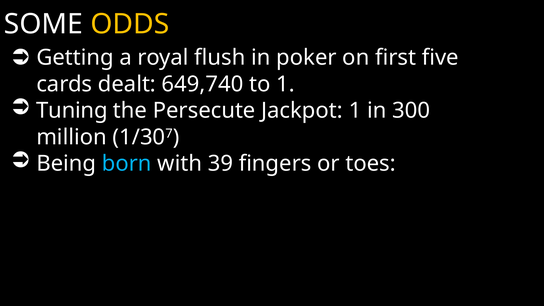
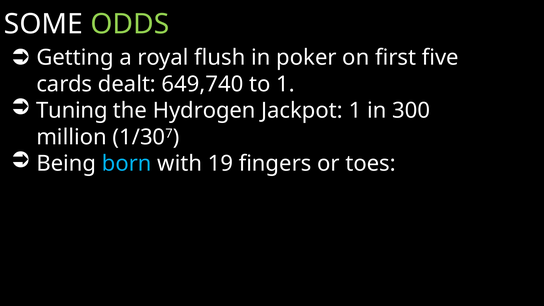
ODDS colour: yellow -> light green (130, 24)
Persecute: Persecute -> Hydrogen (204, 111)
39: 39 -> 19 (220, 164)
